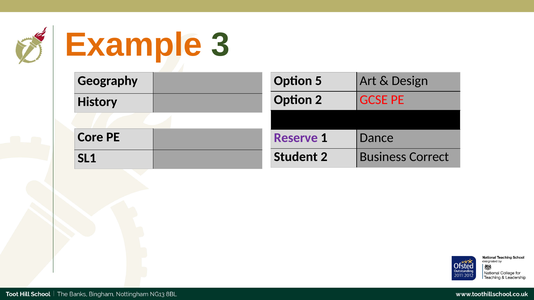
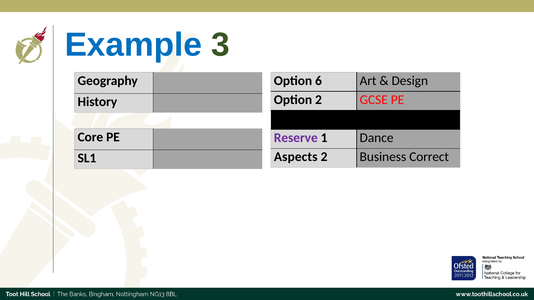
Example colour: orange -> blue (133, 45)
5: 5 -> 6 (319, 81)
Student: Student -> Aspects (296, 157)
